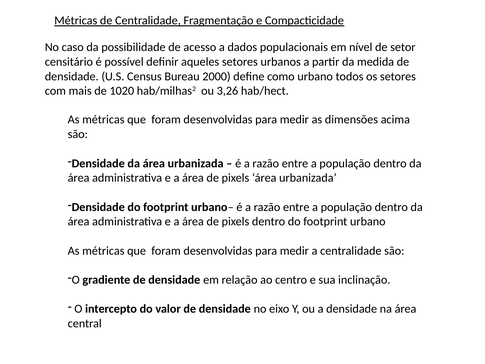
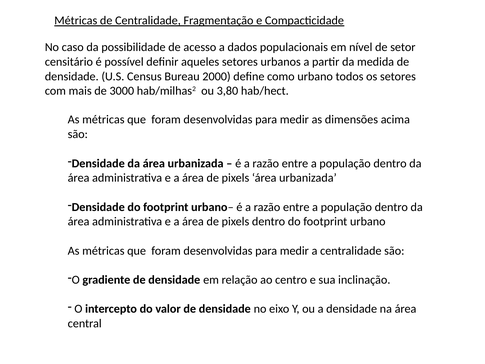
1020: 1020 -> 3000 (122, 91)
3,26: 3,26 -> 3,80 (227, 91)
